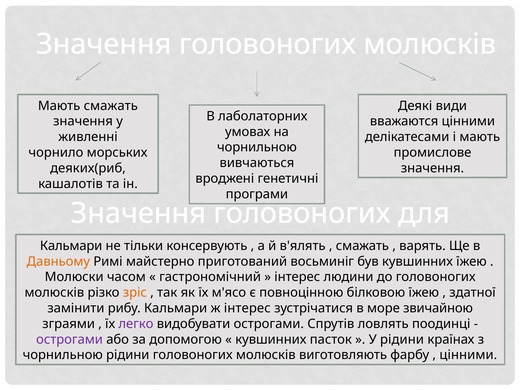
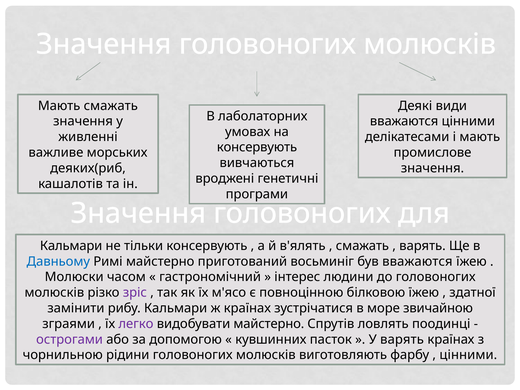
чорнильною: чорнильною -> консервують (257, 147)
чорнило: чорнило -> важливе (56, 153)
Давньому colour: orange -> blue (58, 261)
був кувшинних: кувшинних -> вважаются (417, 261)
зріс colour: orange -> purple (135, 293)
ж інтерес: інтерес -> країнах (247, 308)
видобувати острогами: острогами -> майстерно (269, 324)
У рідини: рідини -> варять (402, 339)
